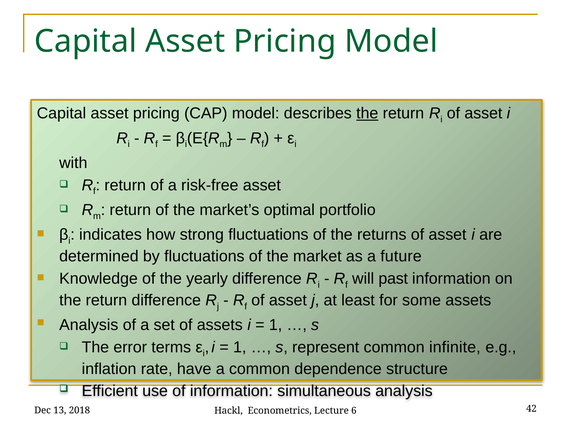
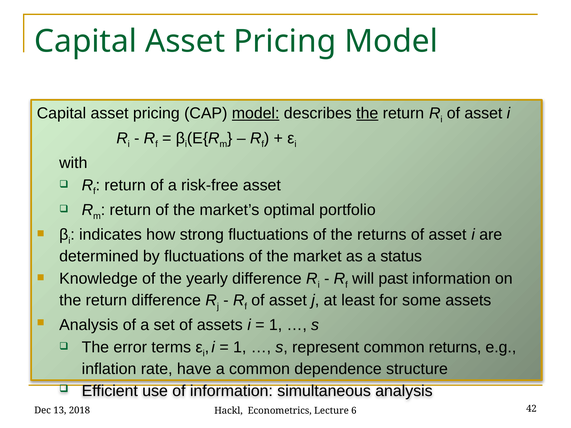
model underline: none -> present (256, 113)
future: future -> status (401, 257)
common infinite: infinite -> returns (455, 347)
